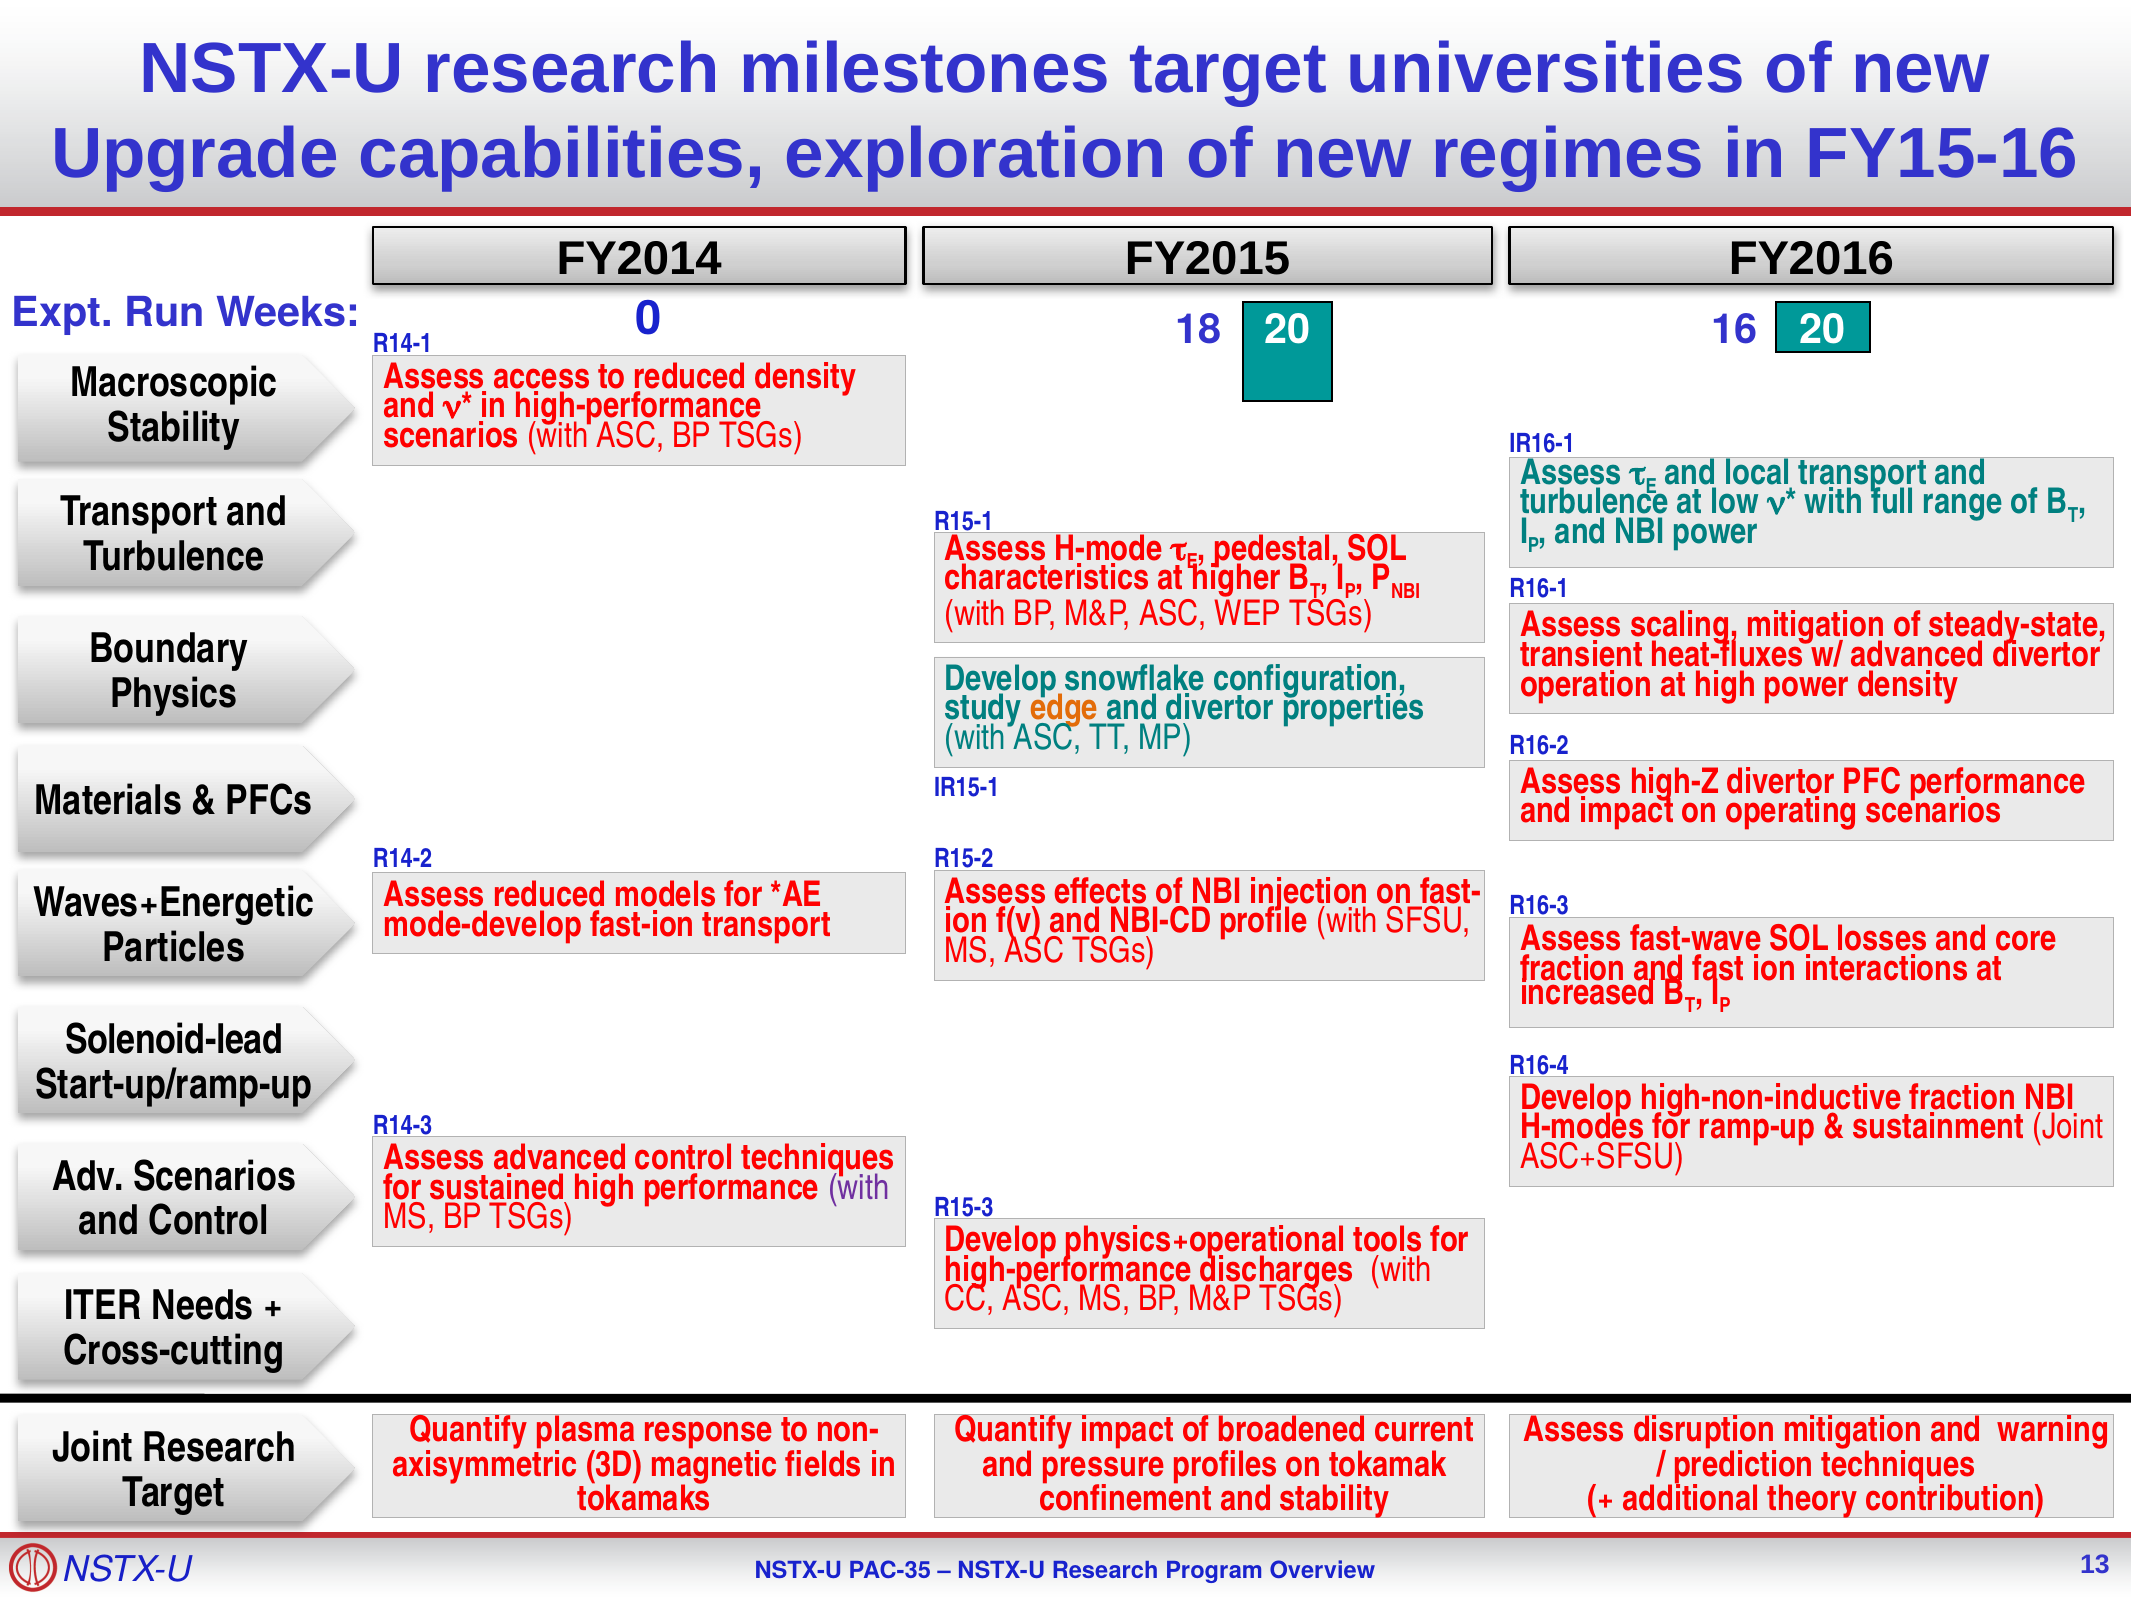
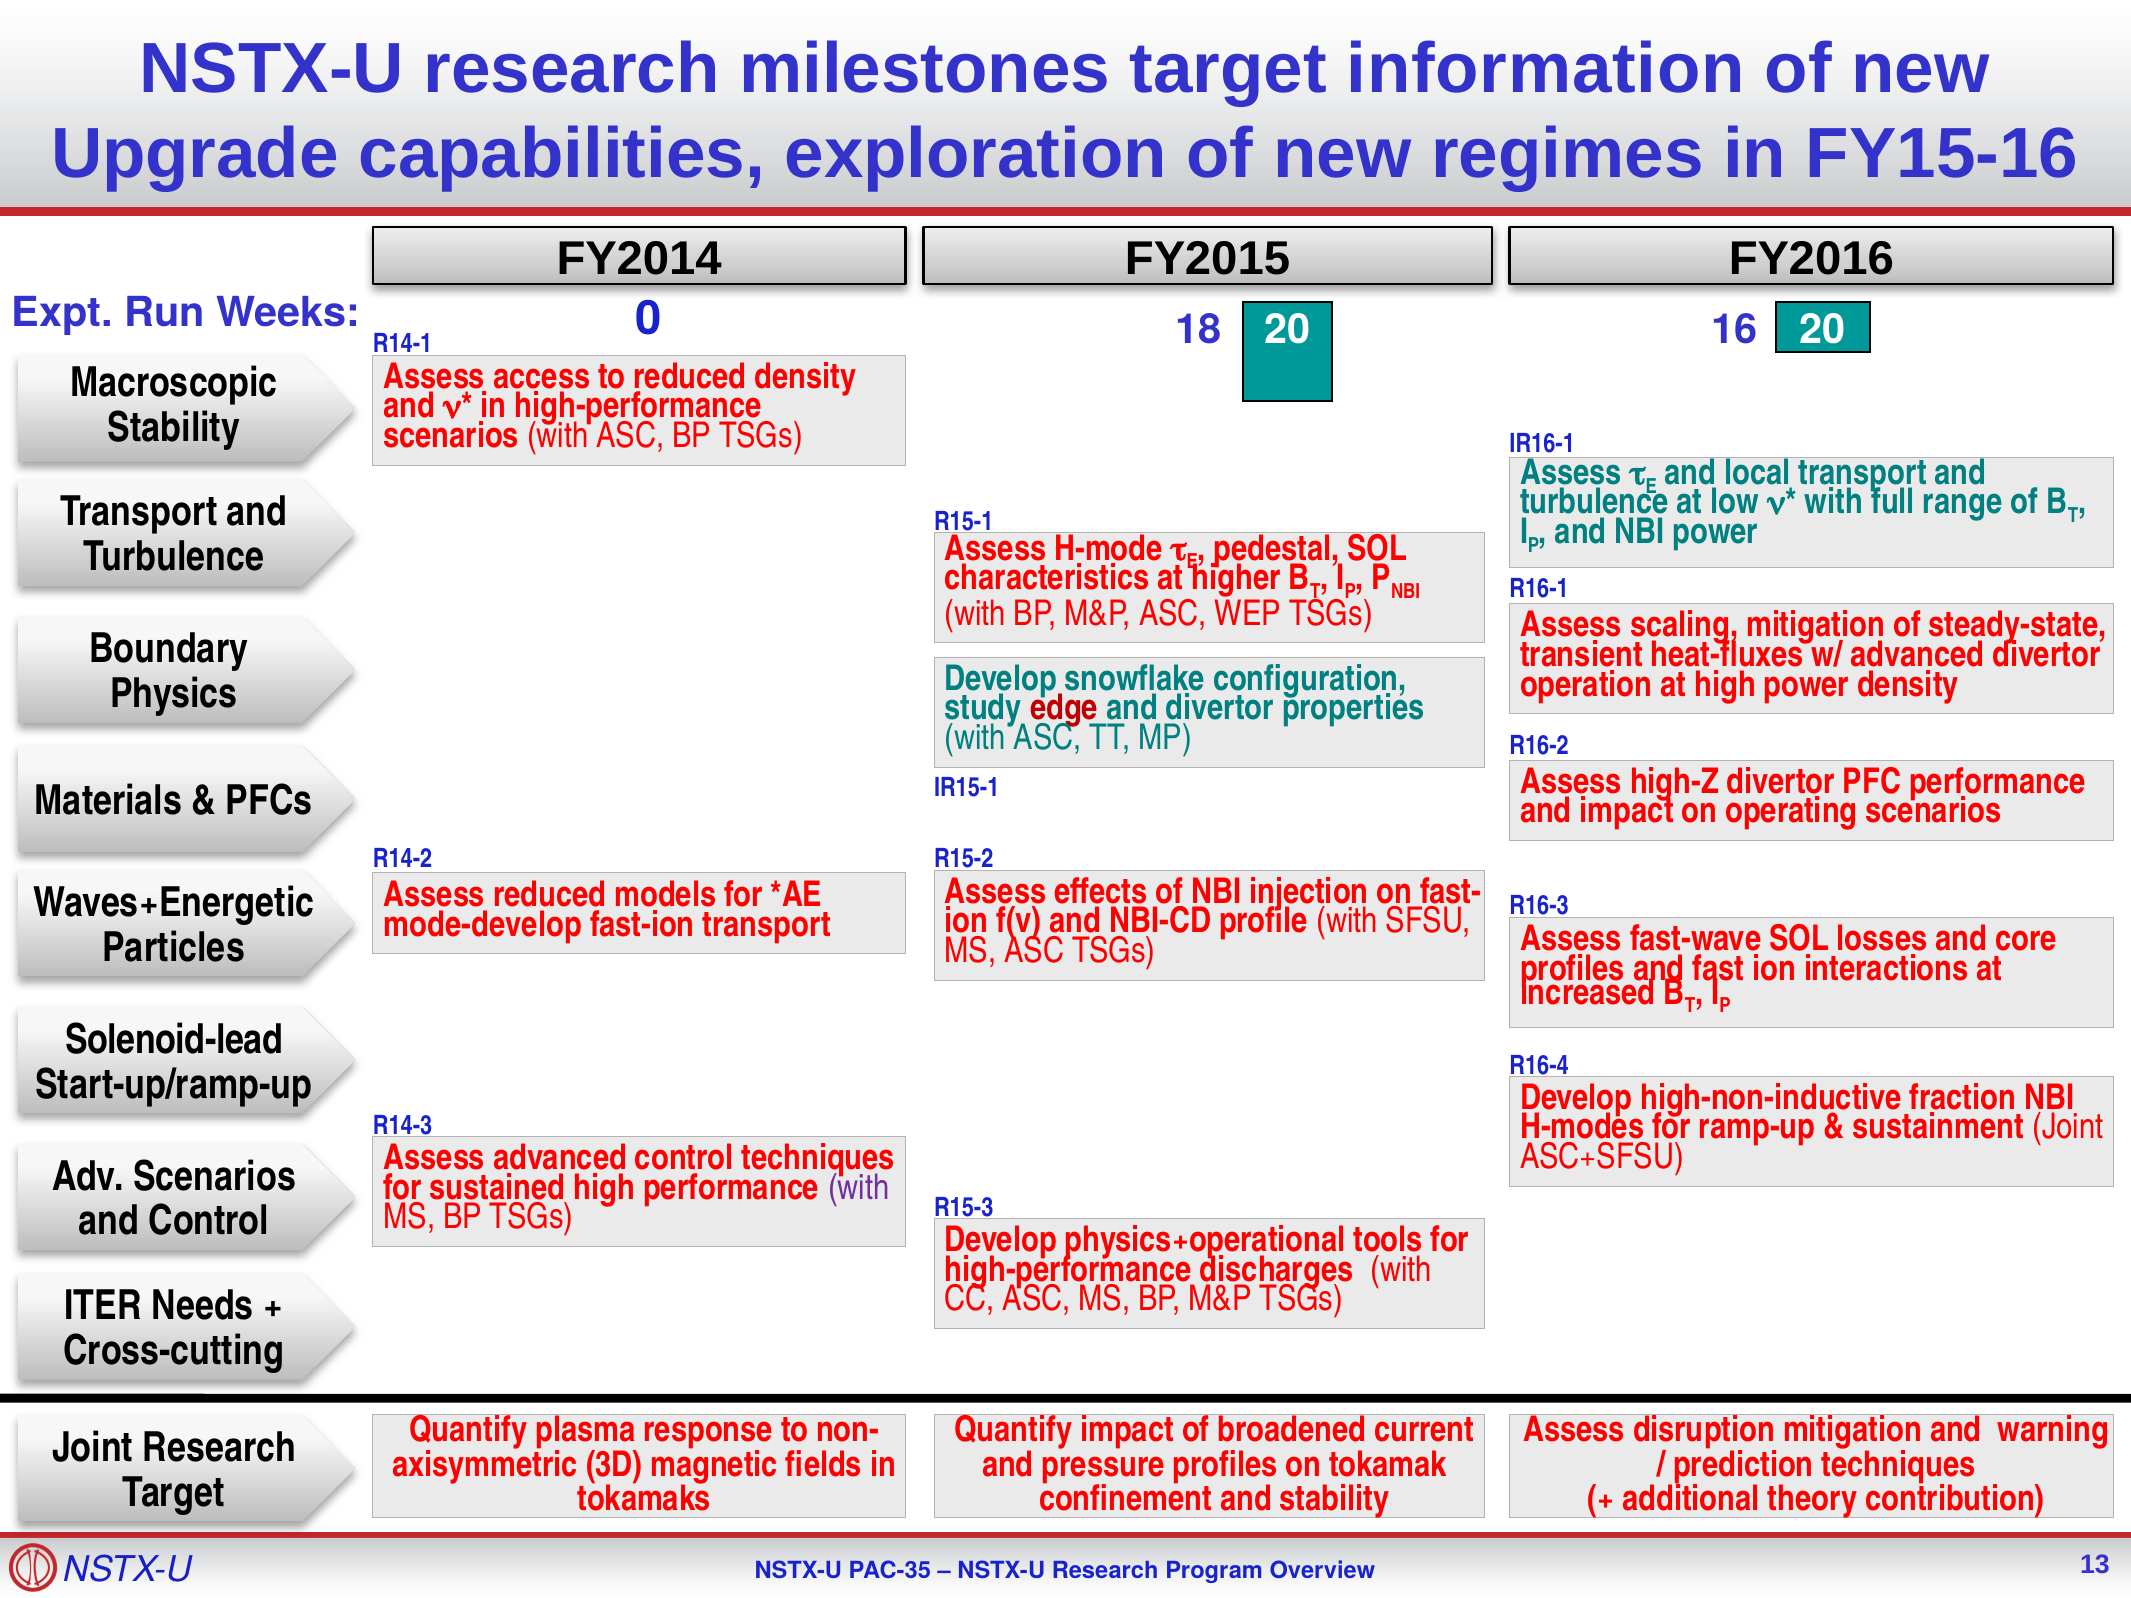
universities: universities -> information (1546, 69)
edge colour: orange -> red (1064, 708)
fraction: fraction -> profiles (1573, 969)
